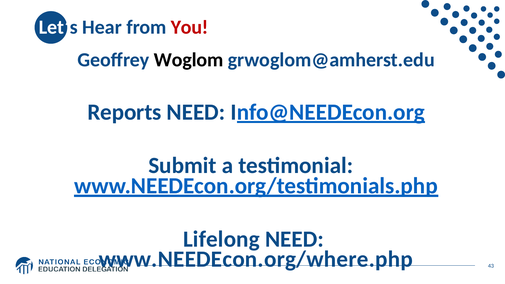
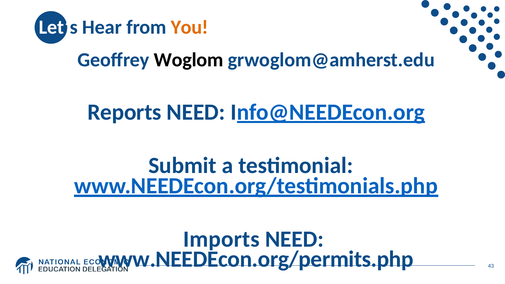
You colour: red -> orange (190, 27)
Lifelong: Lifelong -> Imports (221, 239)
www.NEEDEcon.org/where.php: www.NEEDEcon.org/where.php -> www.NEEDEcon.org/permits.php (256, 259)
